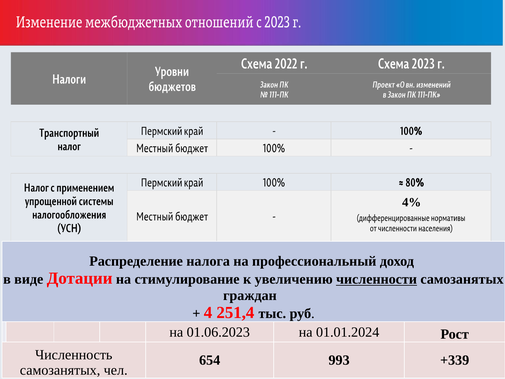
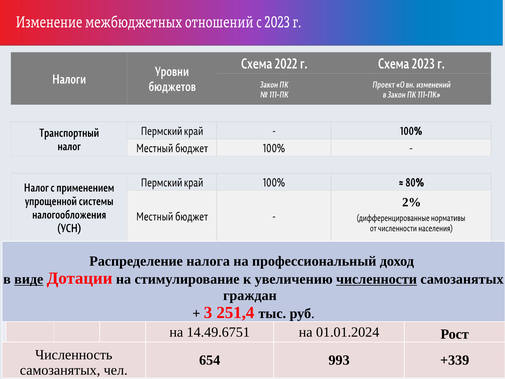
4%: 4% -> 2% (412, 202)
виде underline: none -> present (29, 279)
4: 4 -> 3 (208, 312)
01.06.2023: 01.06.2023 -> 14.49.6751 (218, 332)
